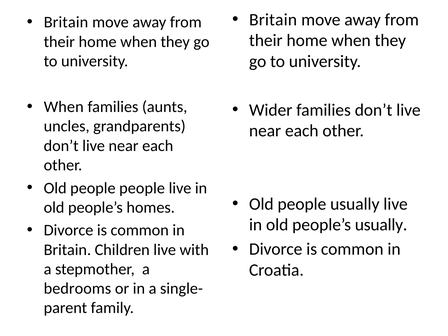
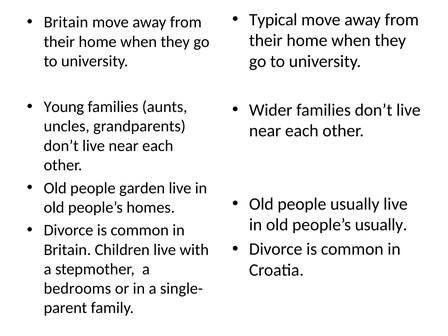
Britain: Britain -> Typical (273, 20)
When: When -> Young (64, 107)
people people: people -> garden (142, 188)
